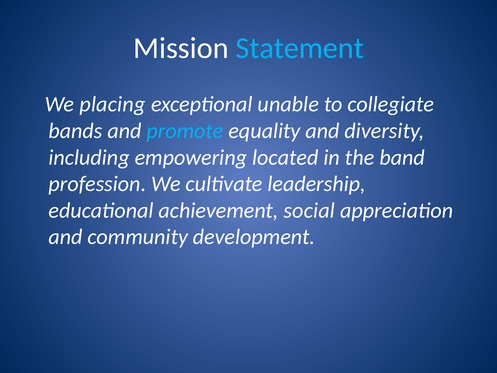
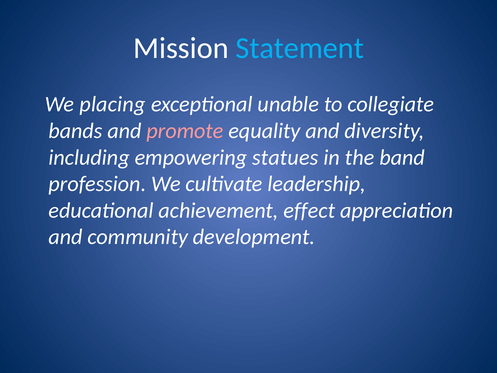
promote colour: light blue -> pink (185, 131)
located: located -> statues (285, 157)
social: social -> effect (309, 210)
